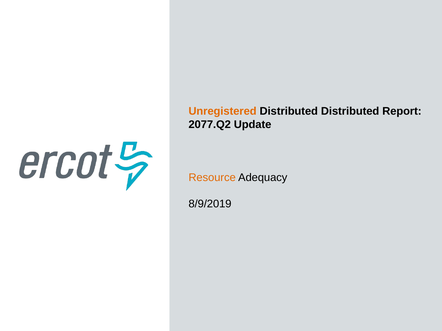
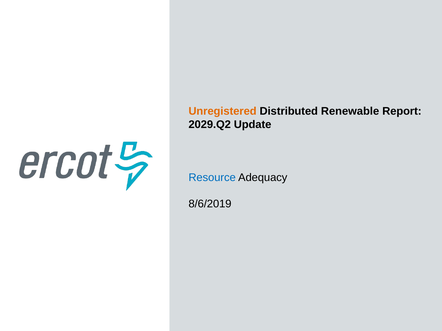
Distributed Distributed: Distributed -> Renewable (350, 111)
2077.Q2: 2077.Q2 -> 2029.Q2 (210, 125)
Resource colour: orange -> blue (212, 178)
8/9/2019: 8/9/2019 -> 8/6/2019 (210, 204)
